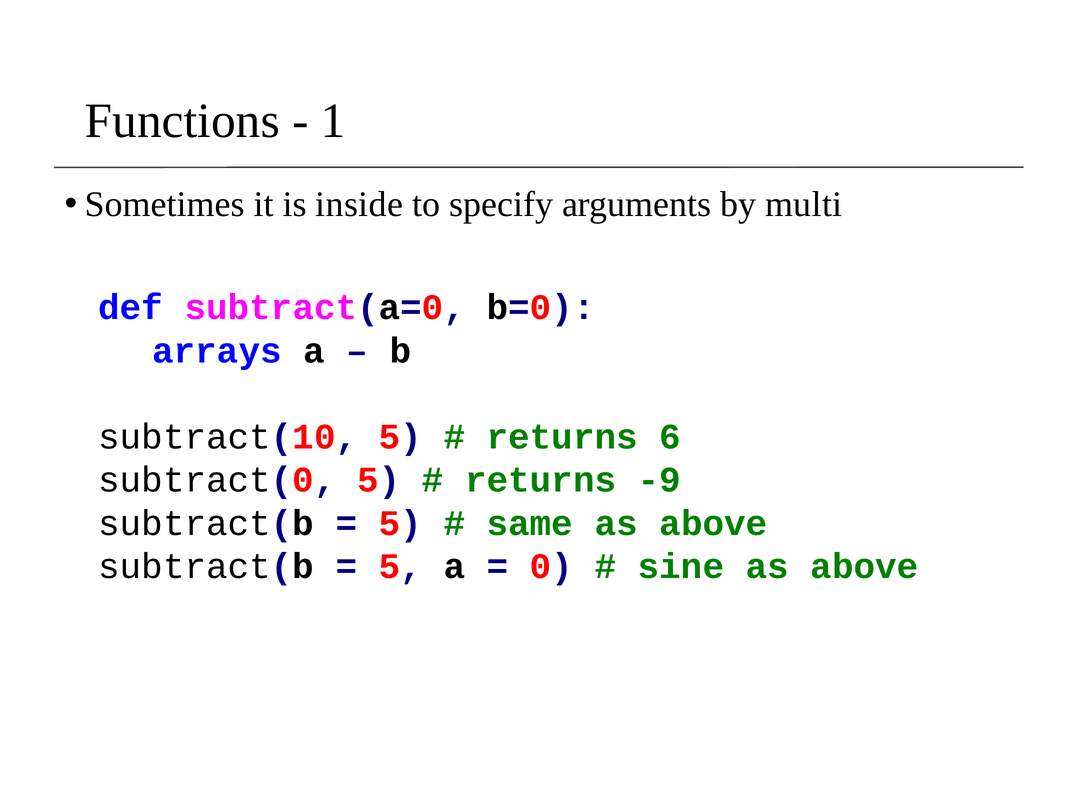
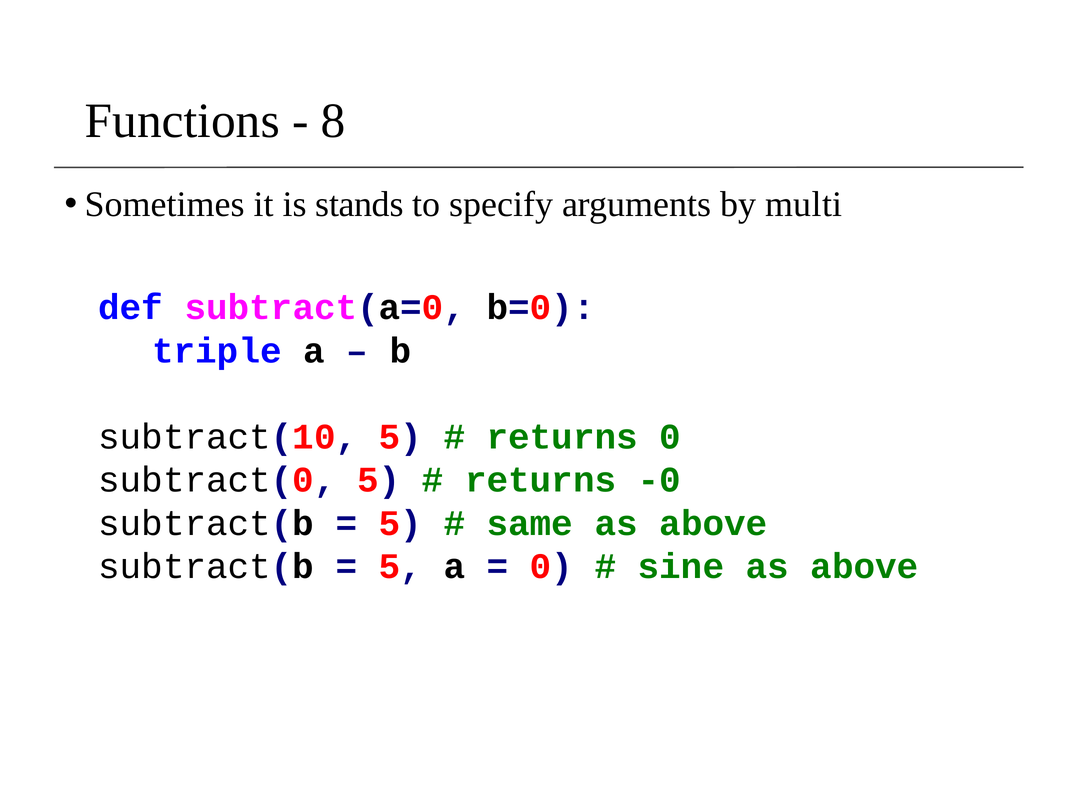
1: 1 -> 8 (333, 121)
inside: inside -> stands (360, 204)
arrays: arrays -> triple (217, 351)
returns 6: 6 -> 0 (670, 437)
-9: -9 -> -0 (659, 480)
